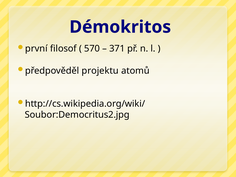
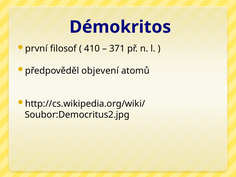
570: 570 -> 410 (92, 49)
projektu: projektu -> objevení (100, 71)
